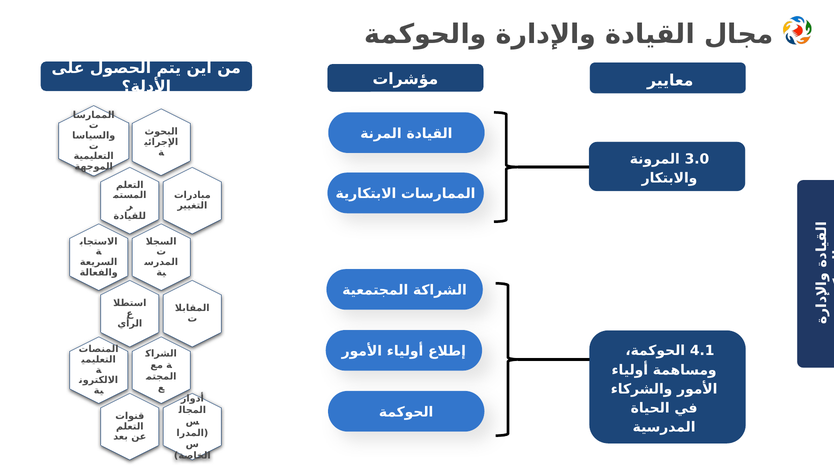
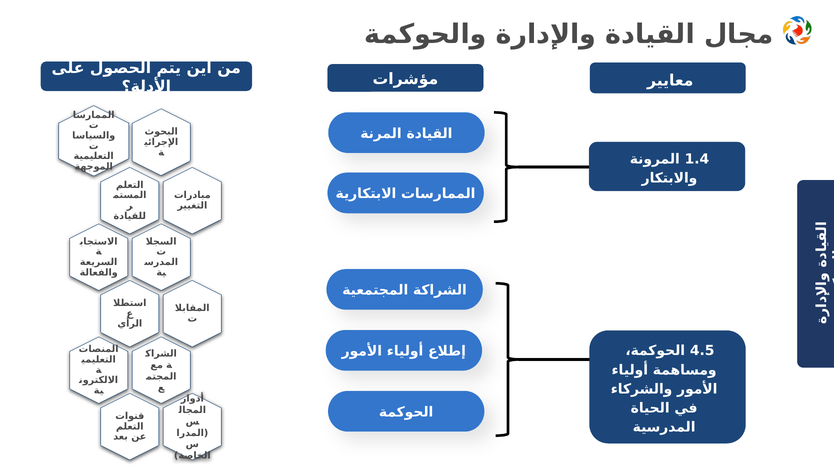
3.0: 3.0 -> 1.4 (697, 159)
4.1: 4.1 -> 4.5 (702, 351)
